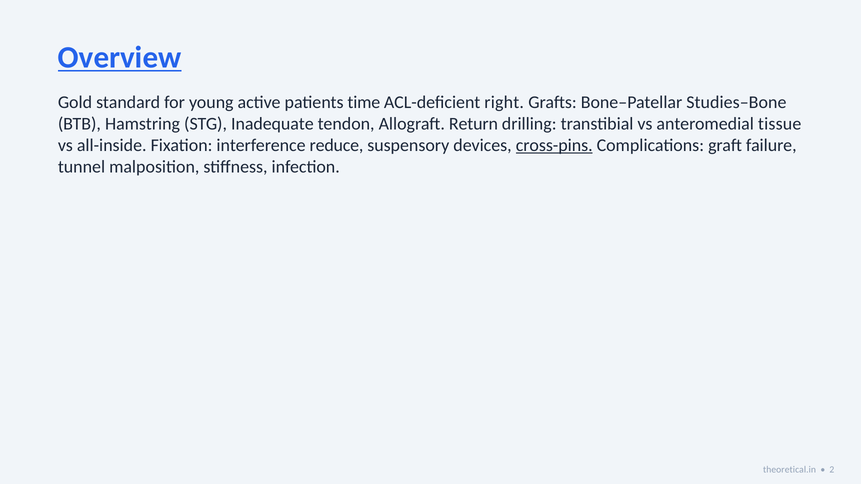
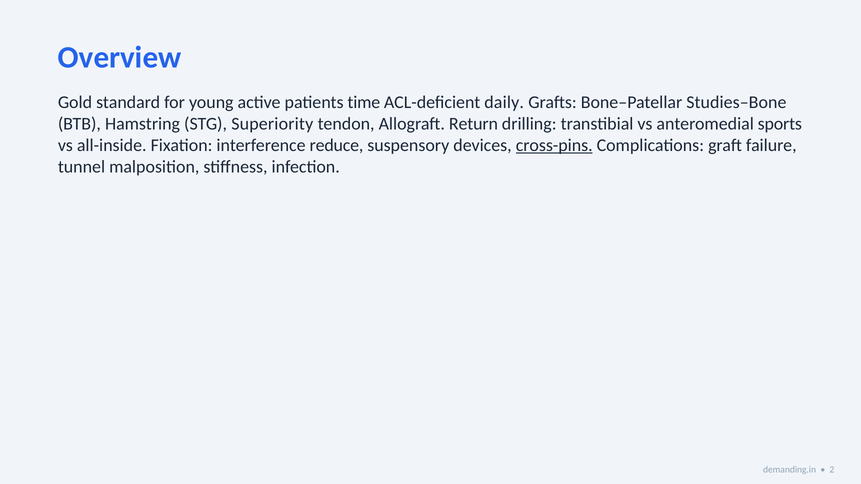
Overview underline: present -> none (120, 57)
right: right -> daily (504, 102)
Inadequate: Inadequate -> Superiority (272, 124)
tissue: tissue -> sports (780, 124)
theoretical.in: theoretical.in -> demanding.in (790, 470)
